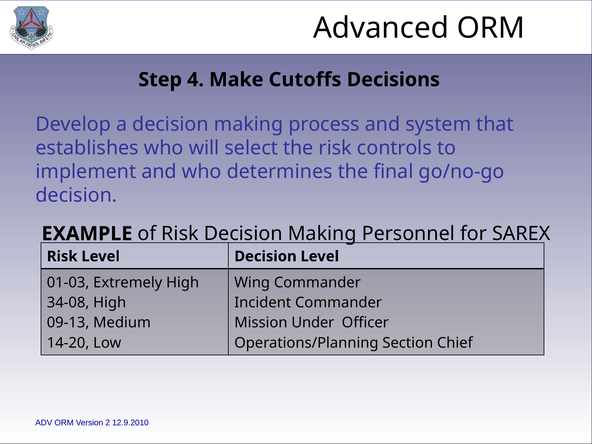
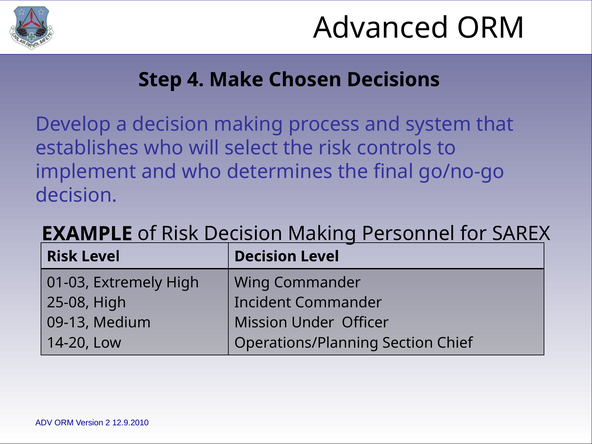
Cutoffs: Cutoffs -> Chosen (305, 80)
34-08: 34-08 -> 25-08 (68, 303)
